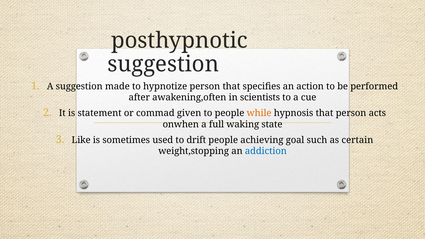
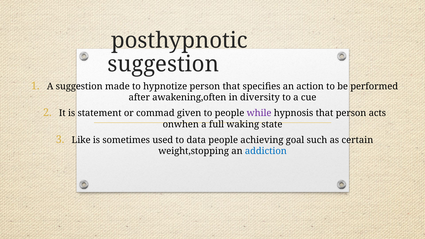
scientists: scientists -> diversity (260, 98)
while colour: orange -> purple (259, 113)
drift: drift -> data (196, 140)
